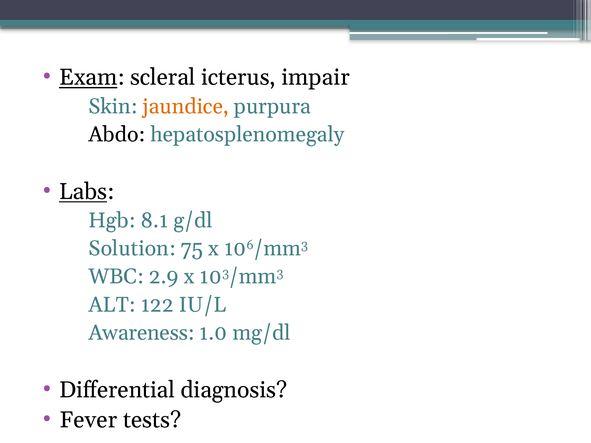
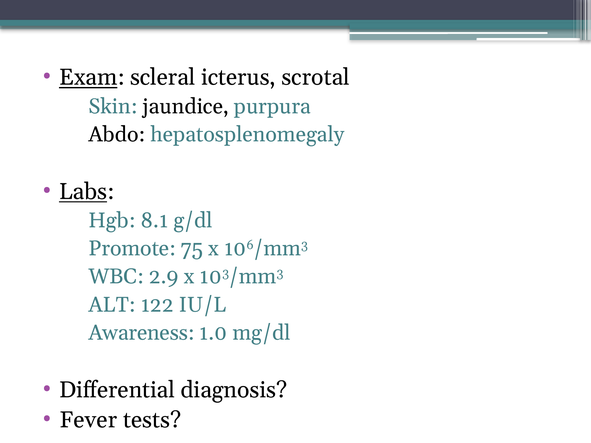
impair: impair -> scrotal (316, 77)
jaundice colour: orange -> black (186, 106)
Solution: Solution -> Promote (132, 249)
